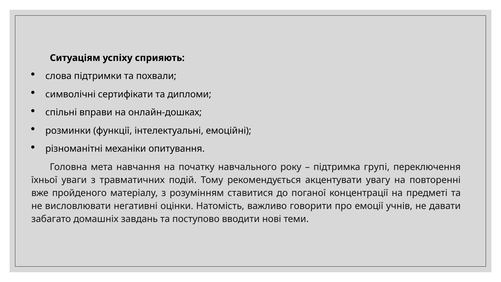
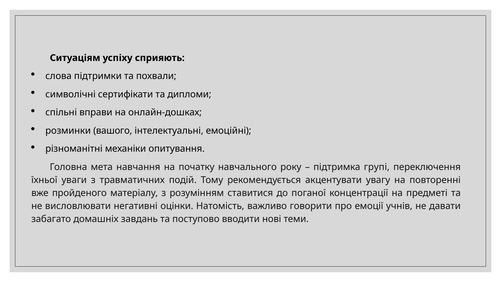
функції: функції -> вашого (113, 131)
